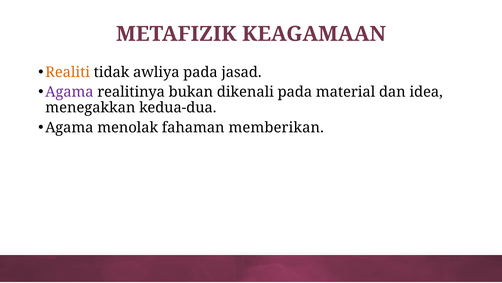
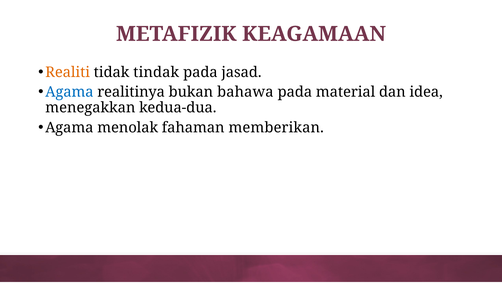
awliya: awliya -> tindak (156, 72)
Agama colour: purple -> blue (69, 92)
dikenali: dikenali -> bahawa (245, 92)
